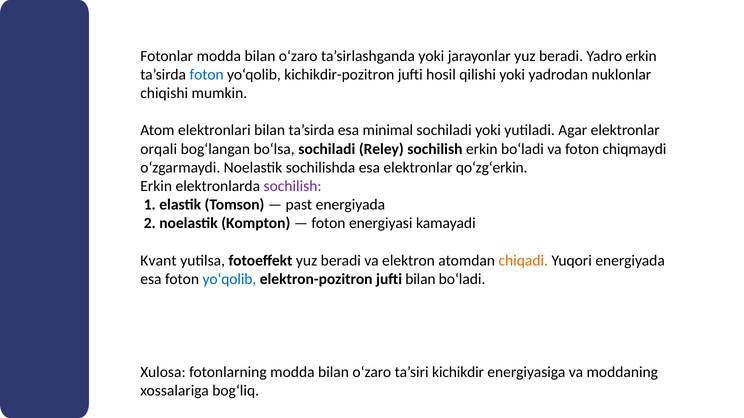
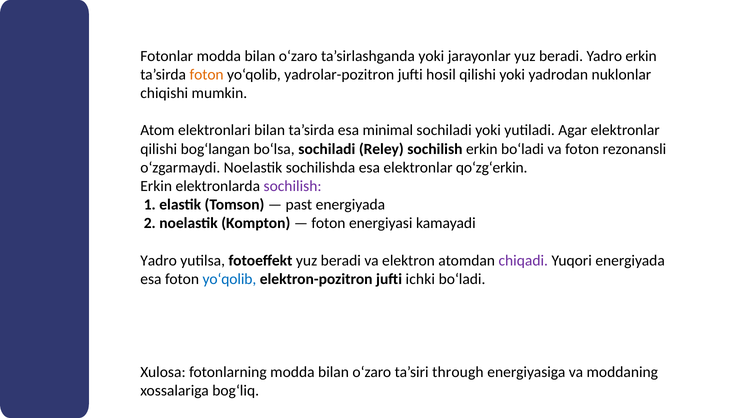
foton colour: blue -> orange (207, 75)
kichikdir-pozitron: kichikdir-pozitron -> yadrolar-pozitron (339, 75)
orqali: orqali -> qilishi (159, 149)
chiqmaydi: chiqmaydi -> rezonansli (634, 149)
Kvant: Kvant -> Yadro (159, 261)
chiqadi colour: orange -> purple (523, 261)
jufti bilan: bilan -> ichki (420, 279)
kichikdir: kichikdir -> through (458, 372)
